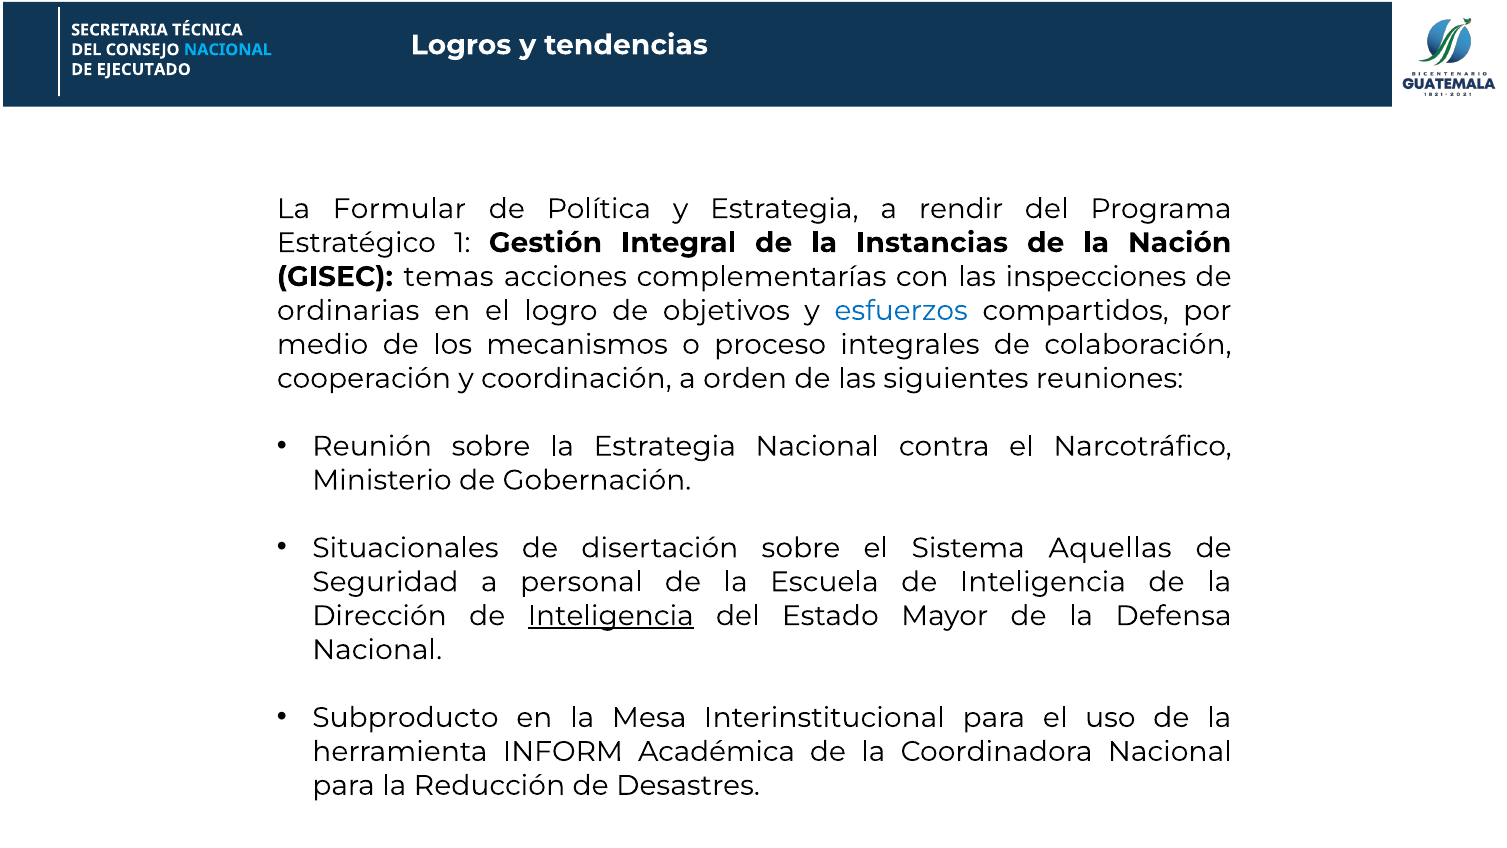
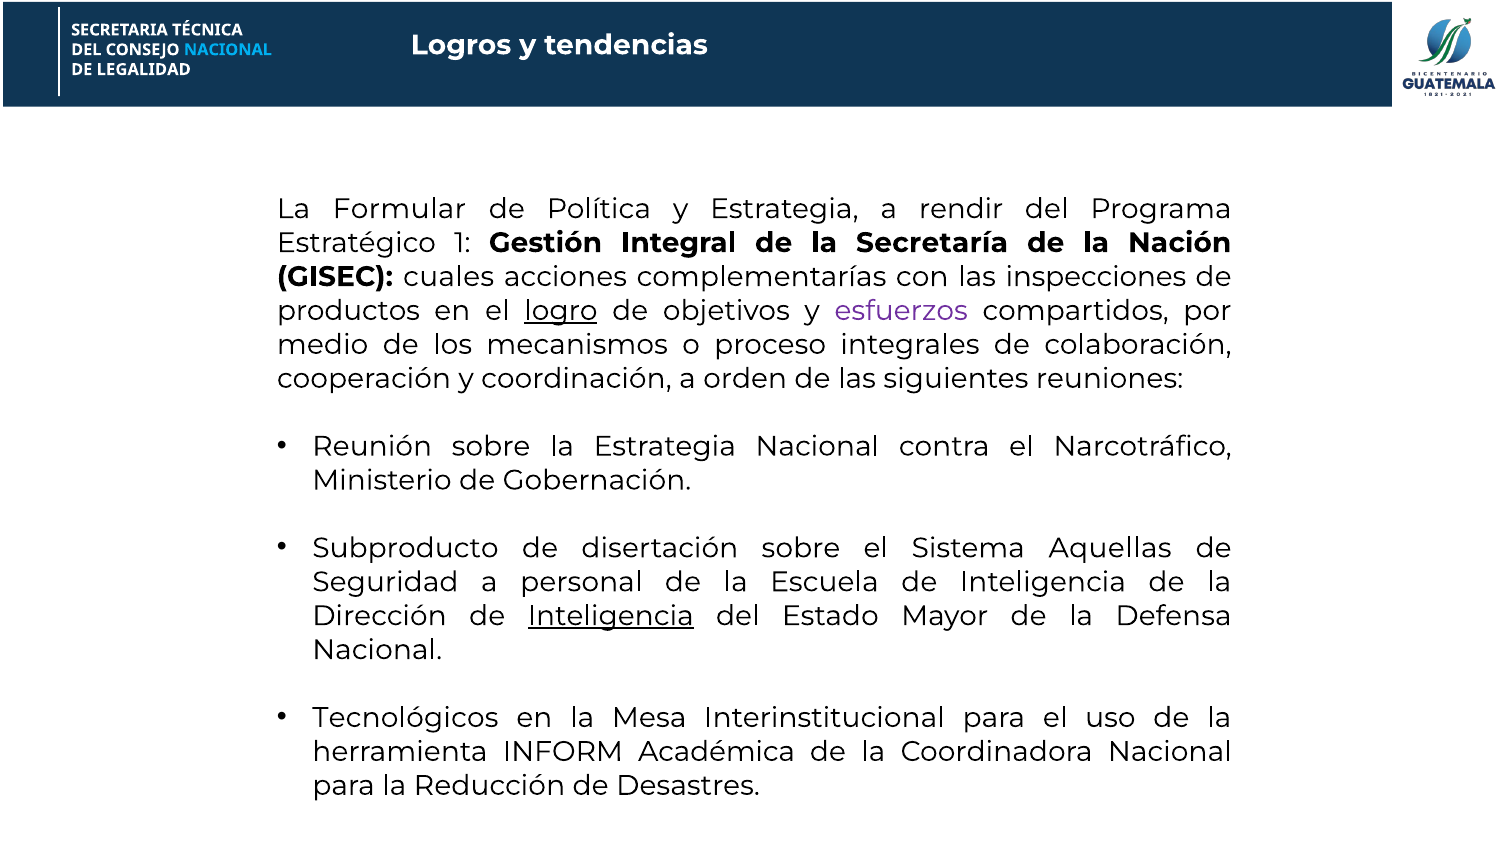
EJECUTADO: EJECUTADO -> LEGALIDAD (144, 70)
Instancias: Instancias -> Secretaría (932, 243)
temas: temas -> cuales (449, 277)
ordinarias: ordinarias -> productos (348, 310)
logro underline: none -> present (561, 310)
esfuerzos colour: blue -> purple (901, 310)
Situacionales: Situacionales -> Subproducto (405, 548)
Subproducto: Subproducto -> Tecnológicos (405, 717)
